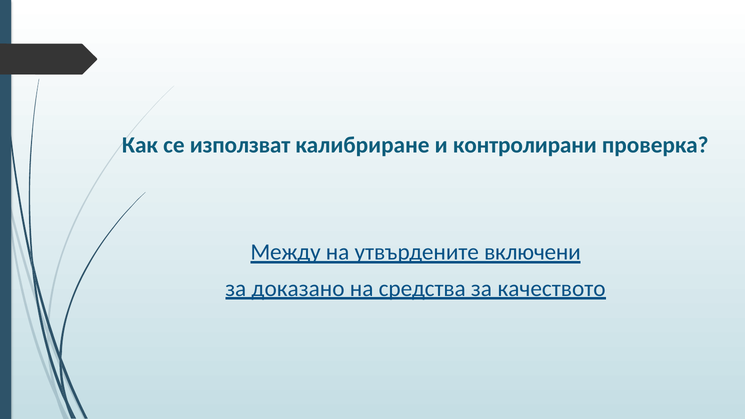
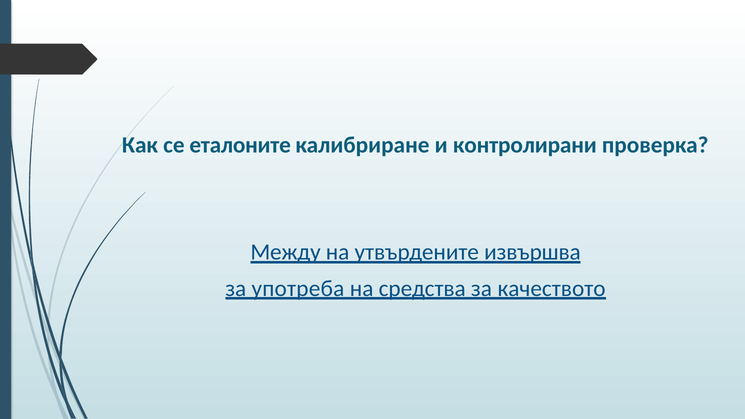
използват: използват -> еталоните (240, 145)
включени: включени -> извършва (532, 252)
доказано: доказано -> употреба (298, 288)
